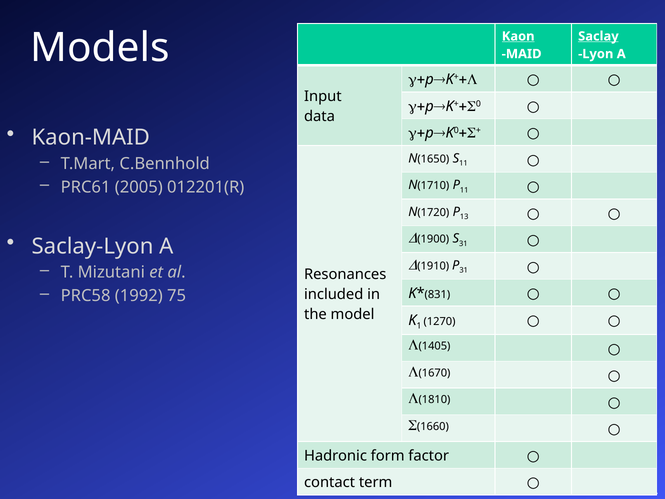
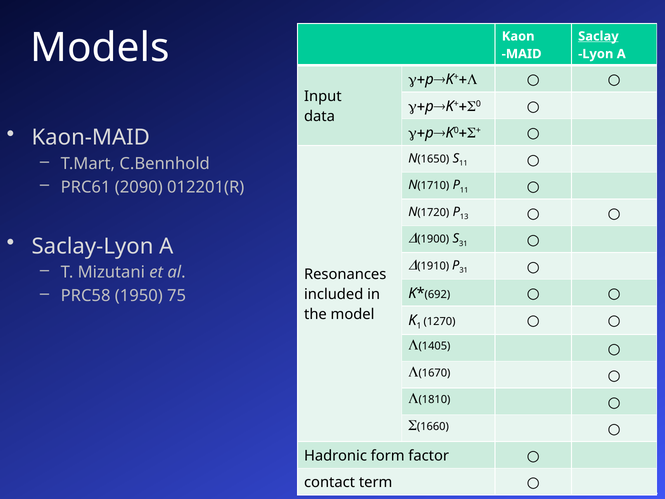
Kaon underline: present -> none (518, 36)
2005: 2005 -> 2090 (139, 187)
1992: 1992 -> 1950 (139, 296)
831: 831 -> 692 (437, 295)
